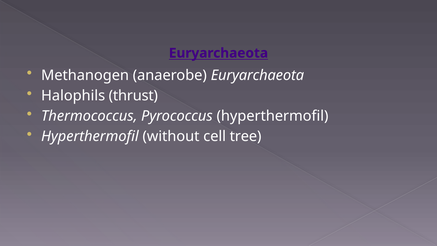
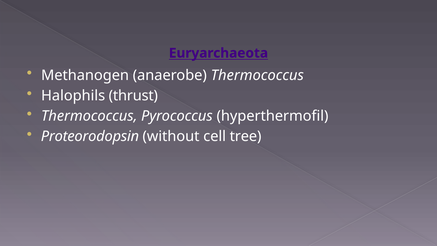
anaerobe Euryarchaeota: Euryarchaeota -> Thermococcus (257, 75)
Hyperthermofil: Hyperthermofil -> Proteorodopsin (90, 136)
